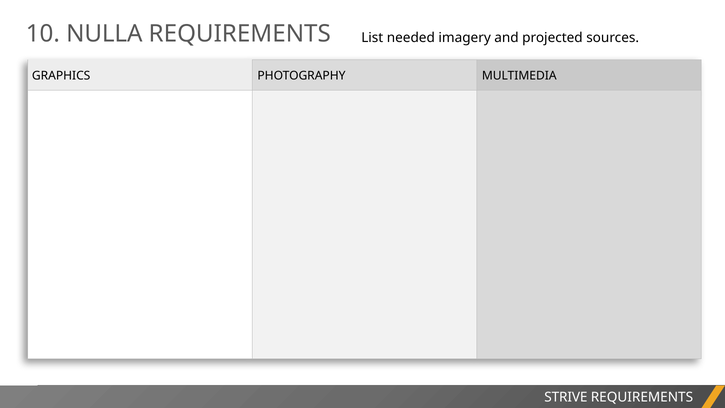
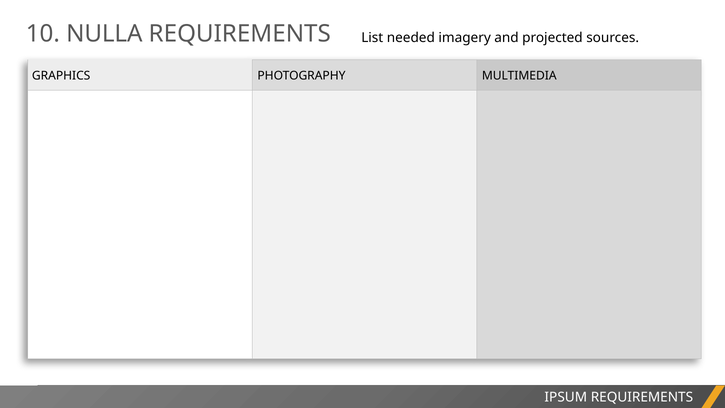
STRIVE: STRIVE -> IPSUM (566, 397)
